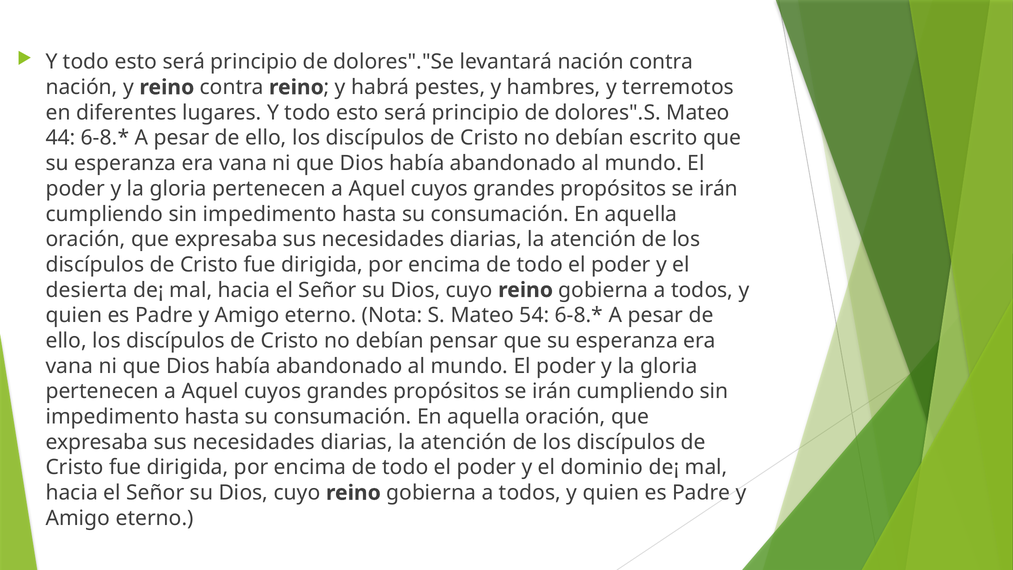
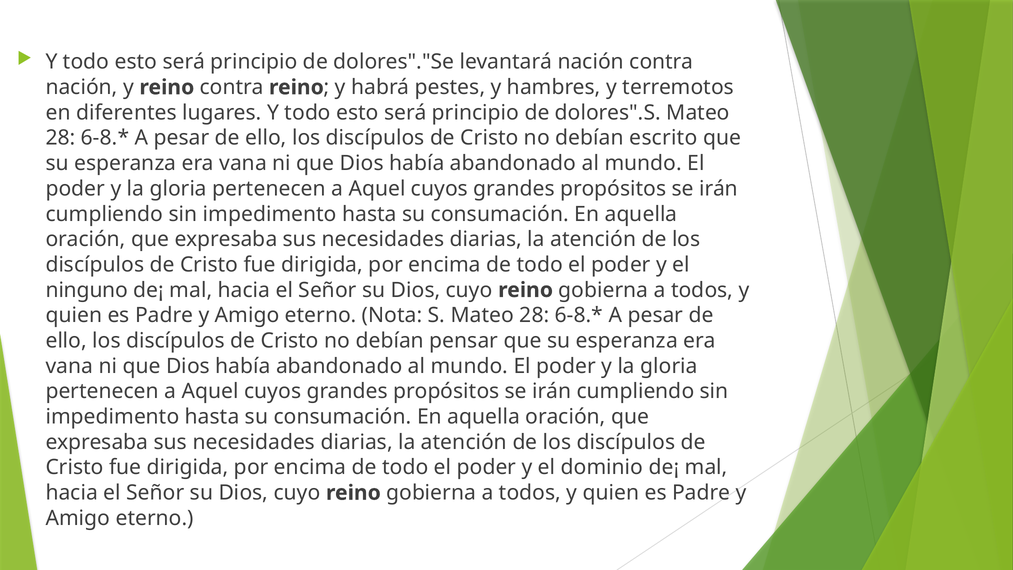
44: 44 -> 28 (61, 138)
desierta: desierta -> ninguno (87, 290)
S Mateo 54: 54 -> 28 (534, 315)
